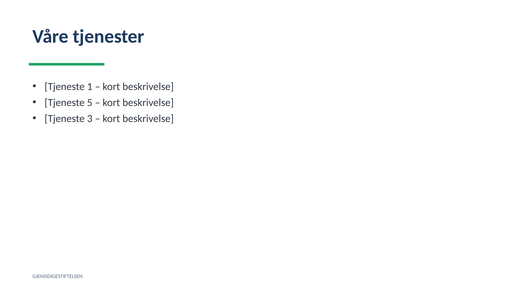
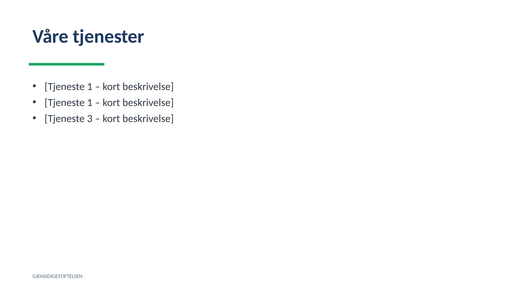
5: 5 -> 1 (90, 103)
